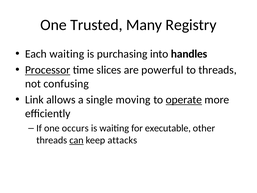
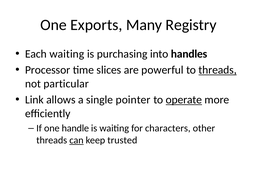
Trusted: Trusted -> Exports (96, 25)
Processor underline: present -> none (48, 70)
threads underline: none -> present (218, 70)
confusing: confusing -> particular (66, 84)
moving: moving -> pointer (133, 100)
occurs: occurs -> handle (75, 128)
executable: executable -> characters (168, 128)
attacks: attacks -> trusted (122, 140)
